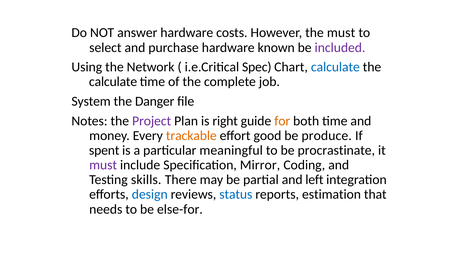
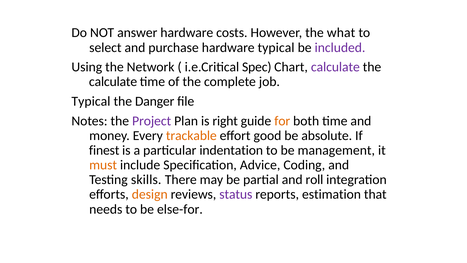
the must: must -> what (341, 33)
hardware known: known -> typical (276, 47)
calculate colour: blue -> purple (335, 67)
System: System -> Typical (91, 101)
produce: produce -> absolute (327, 135)
spent: spent -> finest (104, 150)
meaningful: meaningful -> indentation (231, 150)
procrastinate: procrastinate -> management (336, 150)
must colour: purple -> orange (103, 165)
Mirror: Mirror -> Advice (260, 165)
left: left -> roll (314, 180)
design colour: blue -> orange (150, 194)
status colour: blue -> purple (236, 194)
